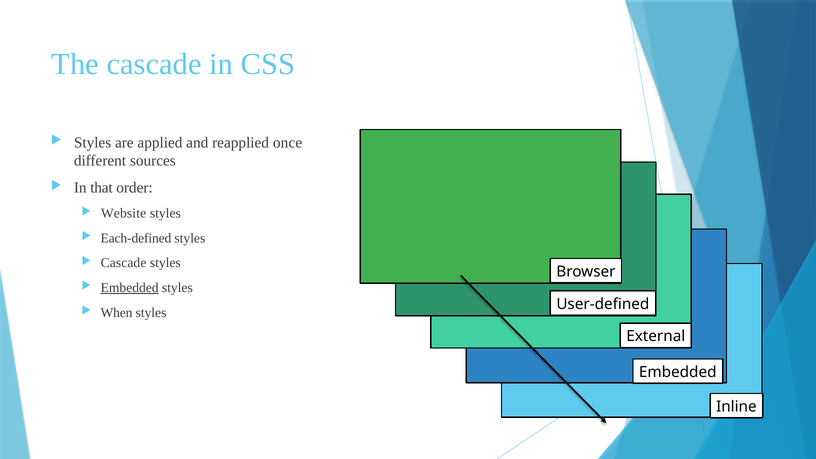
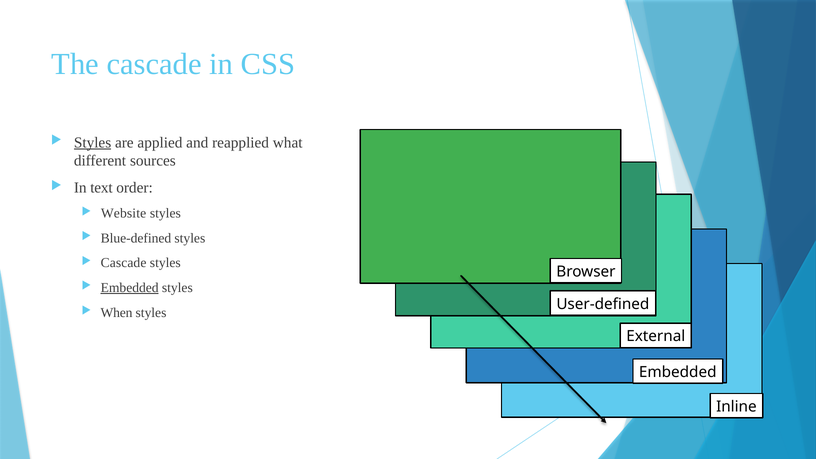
Styles underline: none -> present (93, 143)
once: once -> what (288, 143)
that: that -> text (102, 188)
Each-defined: Each-defined -> Blue-defined (136, 238)
